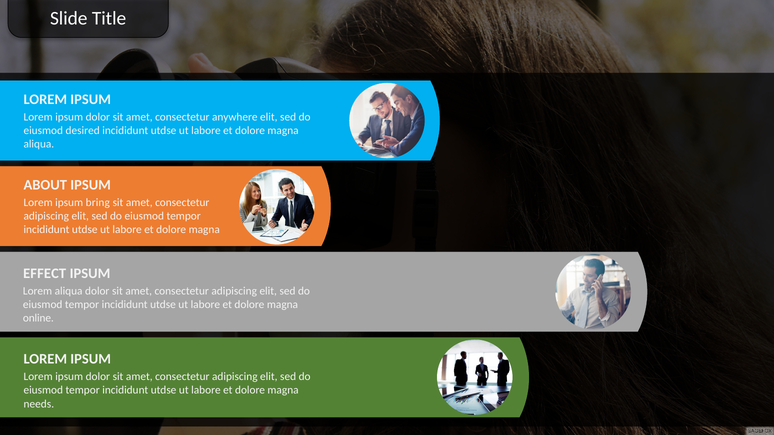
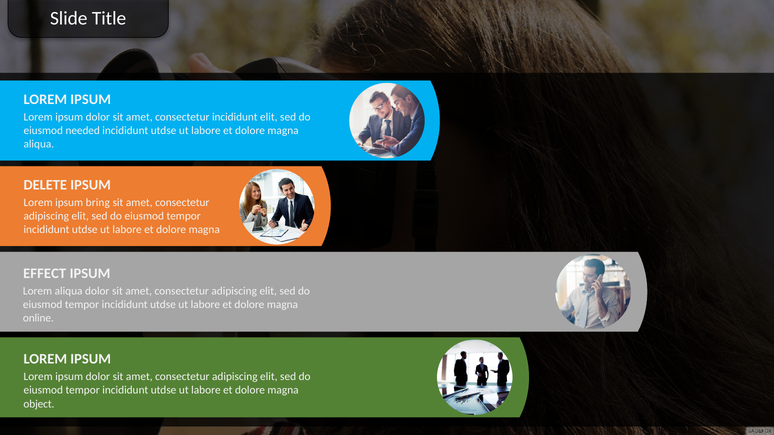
consectetur anywhere: anywhere -> incididunt (235, 117)
desired: desired -> needed (83, 131)
ABOUT: ABOUT -> DELETE (45, 185)
needs: needs -> object (39, 404)
